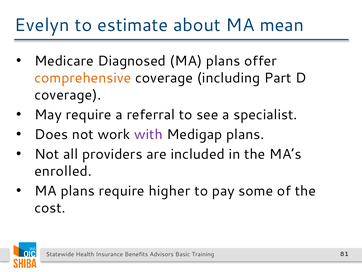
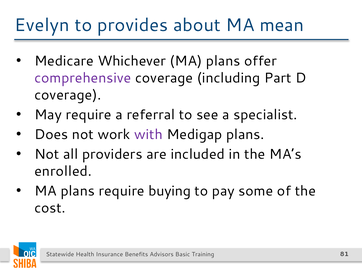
estimate: estimate -> provides (133, 25)
Diagnosed: Diagnosed -> Whichever (132, 61)
comprehensive colour: orange -> purple (83, 78)
higher: higher -> buying (170, 191)
